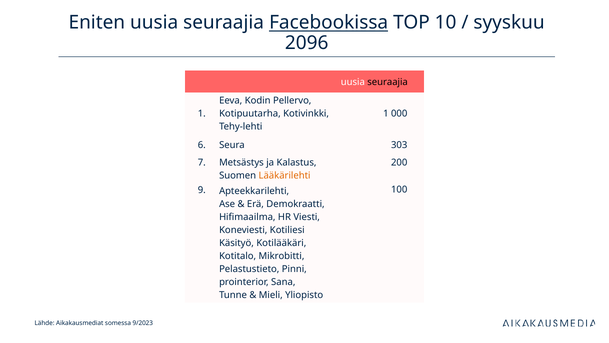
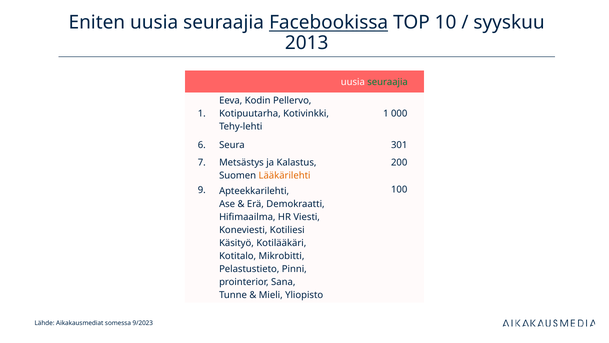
2096: 2096 -> 2013 (307, 43)
seuraajia colour: black -> green (388, 82)
303: 303 -> 301 (399, 145)
